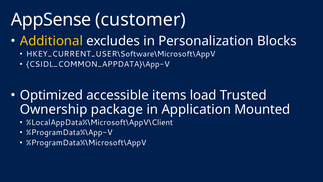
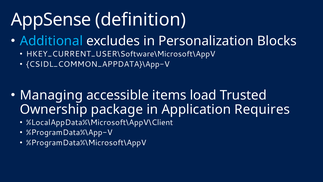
customer: customer -> definition (141, 20)
Additional colour: yellow -> light blue (51, 41)
Optimized: Optimized -> Managing (51, 95)
Mounted: Mounted -> Requires (262, 109)
